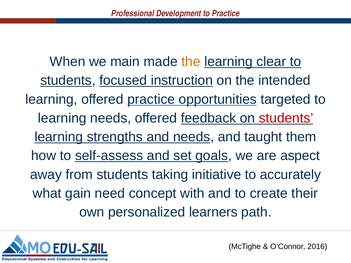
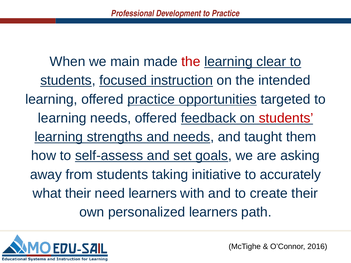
the colour: orange -> red (191, 62)
aspect: aspect -> asking (300, 156)
what gain: gain -> their (78, 194)
need concept: concept -> learners (153, 194)
